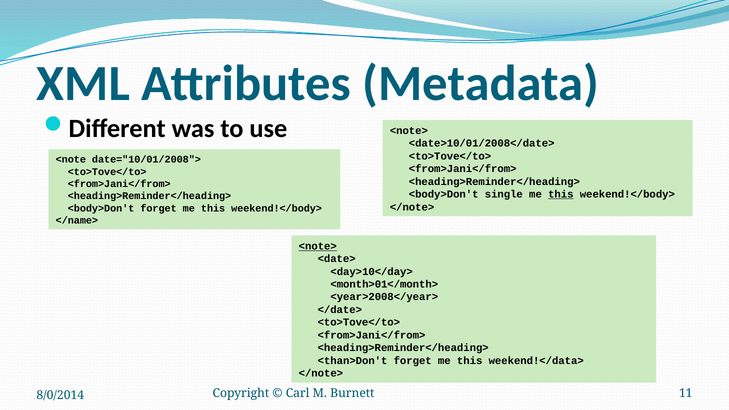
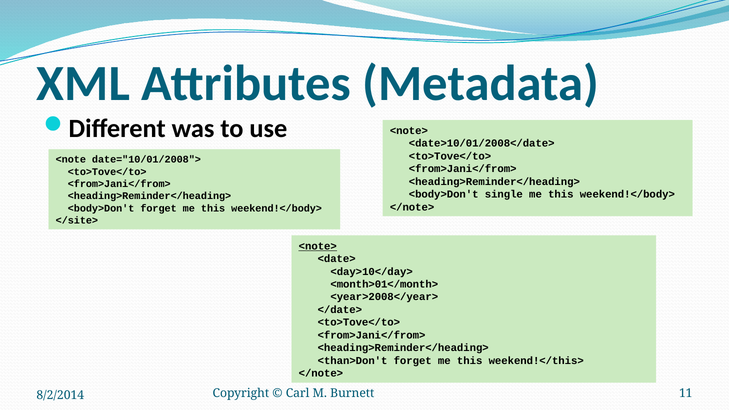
this underline: present -> none (561, 194)
</name>: </name> -> </site> (77, 220)
weekend!</data>: weekend!</data> -> weekend!</this> (536, 361)
8/0/2014: 8/0/2014 -> 8/2/2014 (60, 395)
